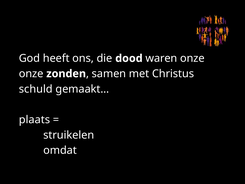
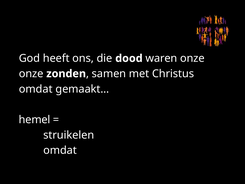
schuld: schuld -> omdat (36, 89)
plaats: plaats -> hemel (35, 120)
